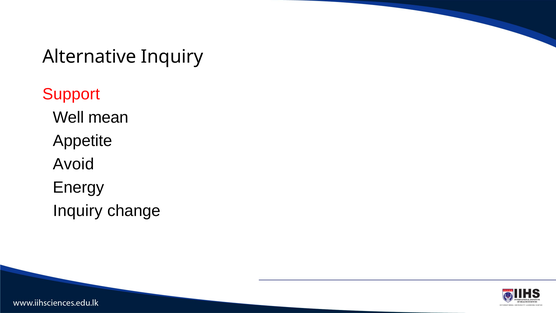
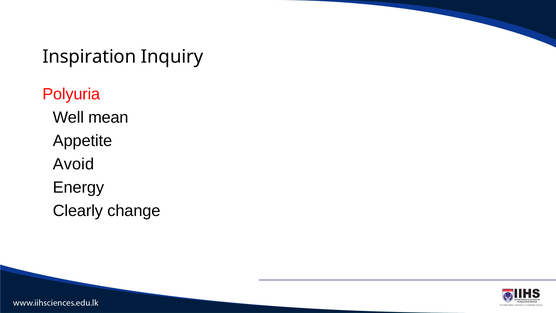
Alternative: Alternative -> Inspiration (89, 57)
Support: Support -> Polyuria (71, 94)
Inquiry: Inquiry -> Clearly (78, 211)
